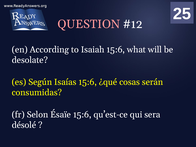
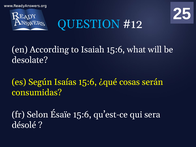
QUESTION colour: pink -> light blue (89, 24)
